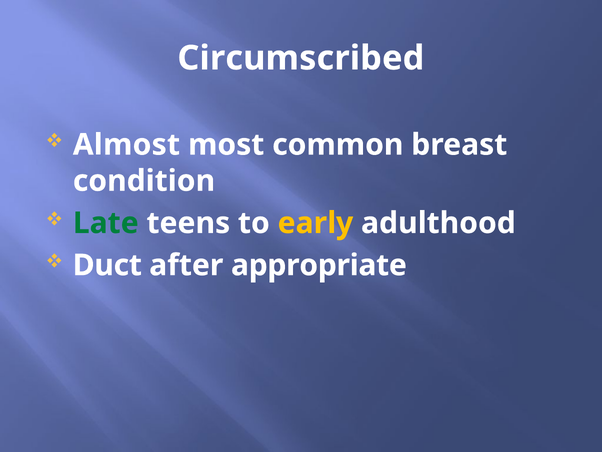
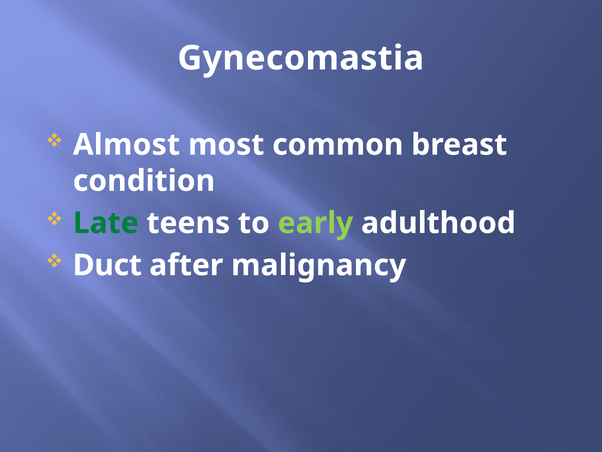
Circumscribed: Circumscribed -> Gynecomastia (301, 58)
early colour: yellow -> light green (315, 223)
appropriate: appropriate -> malignancy (319, 265)
